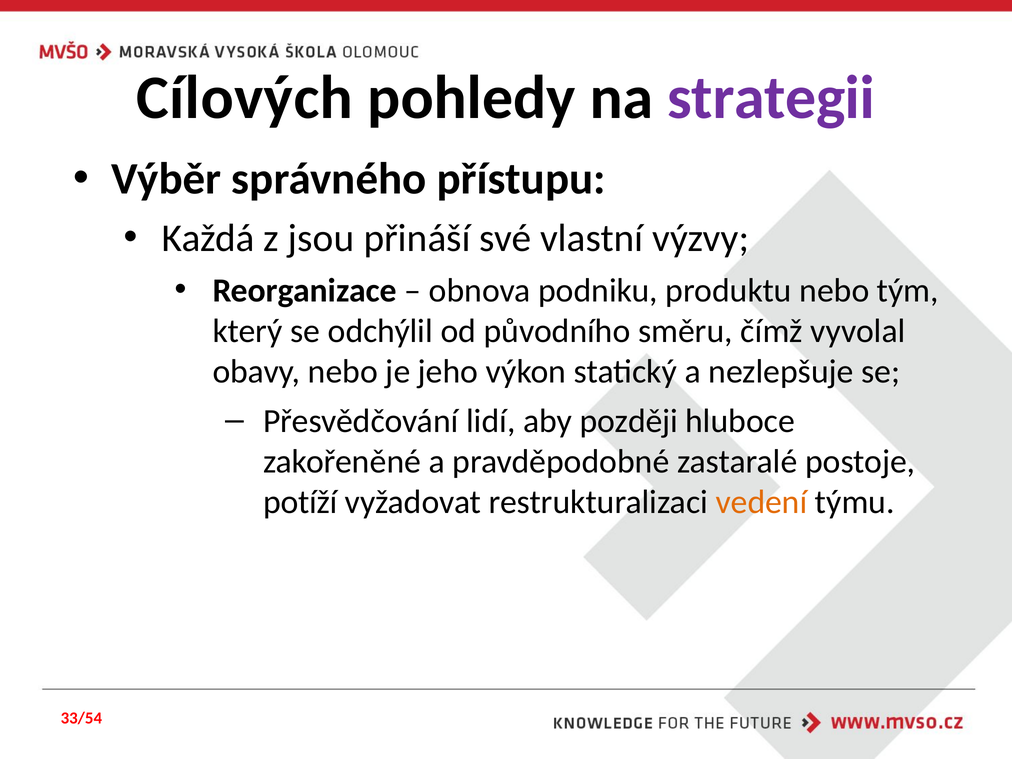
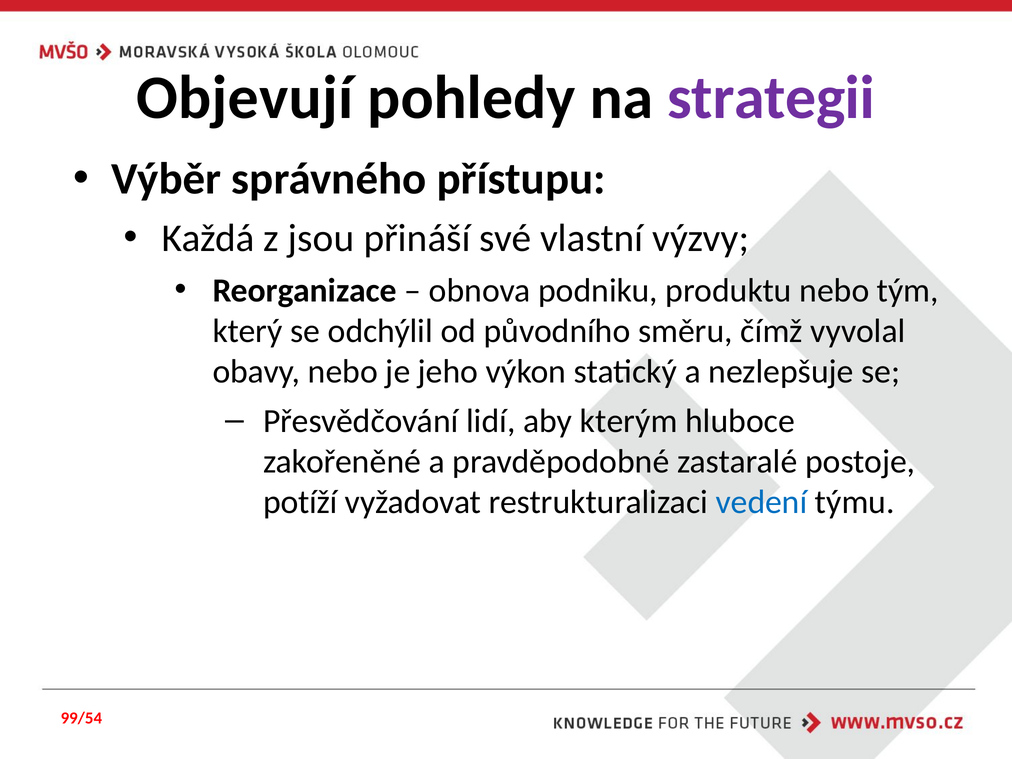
Cílových: Cílových -> Objevují (245, 98)
později: později -> kterým (629, 421)
vedení colour: orange -> blue (761, 502)
33/54: 33/54 -> 99/54 (81, 718)
